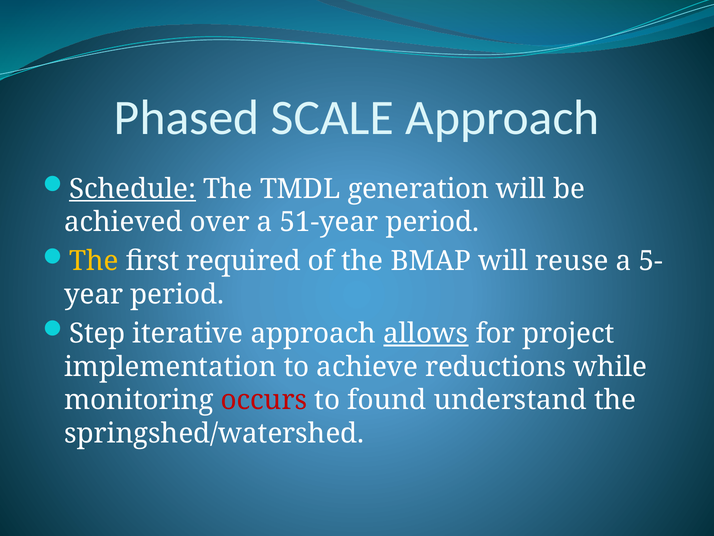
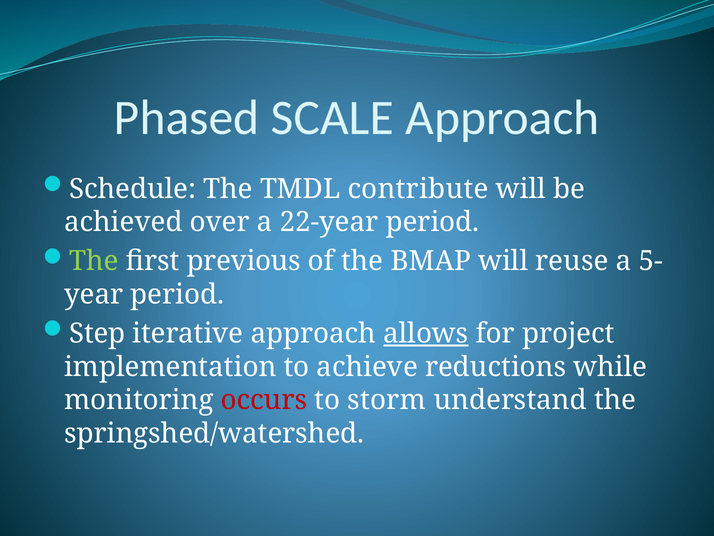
Schedule underline: present -> none (133, 189)
generation: generation -> contribute (418, 189)
51-year: 51-year -> 22-year (329, 222)
The colour: yellow -> light green (94, 261)
required: required -> previous (244, 261)
found: found -> storm (387, 400)
